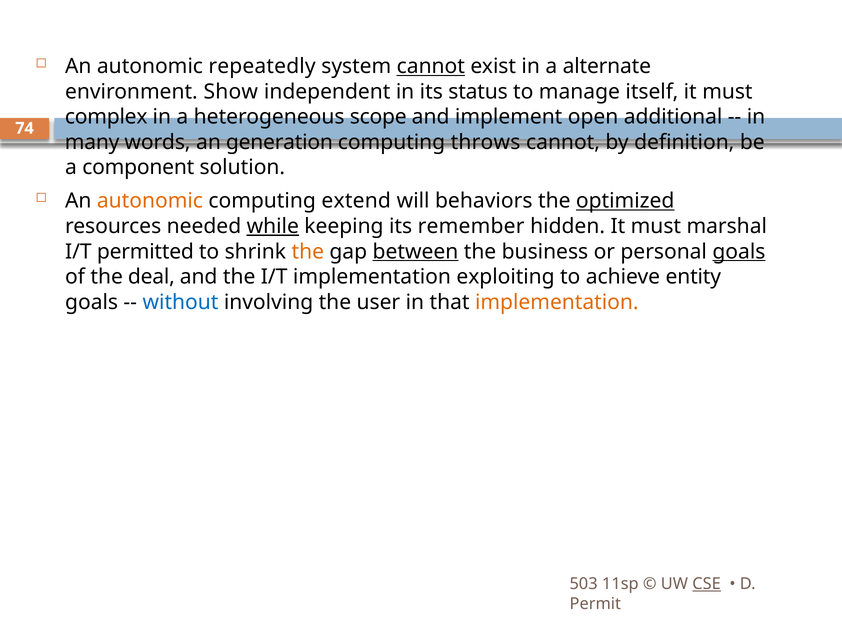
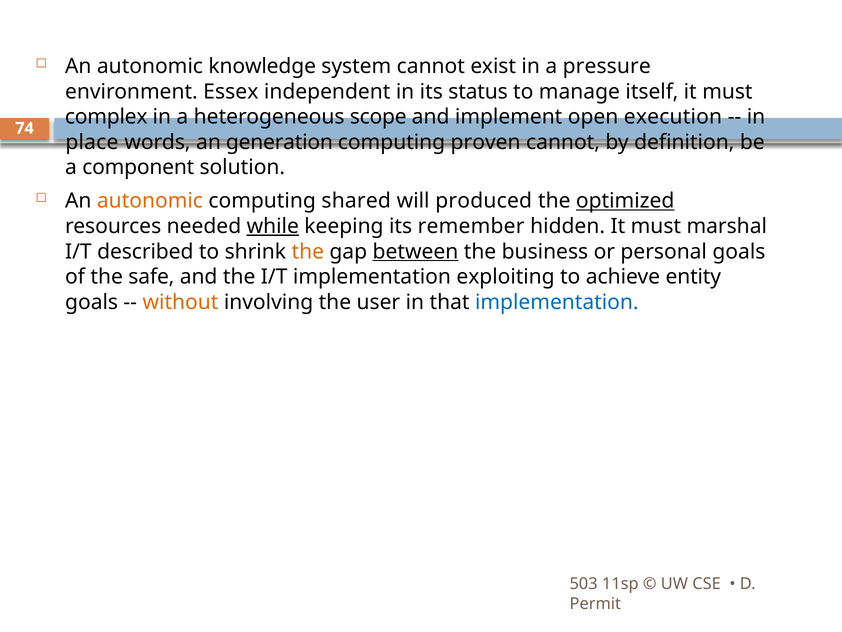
repeatedly: repeatedly -> knowledge (262, 66)
cannot underline: present -> none (431, 66)
alternate: alternate -> pressure (607, 66)
Show: Show -> Essex (231, 92)
additional: additional -> execution (673, 117)
many: many -> place (92, 142)
throws: throws -> proven (486, 142)
extend: extend -> shared (356, 201)
behaviors: behaviors -> produced (484, 201)
permitted: permitted -> described (145, 251)
goals underline: present -> none (739, 251)
deal: deal -> safe (151, 277)
without colour: blue -> orange (180, 302)
implementation colour: orange -> blue (557, 302)
CSE underline: present -> none (707, 583)
